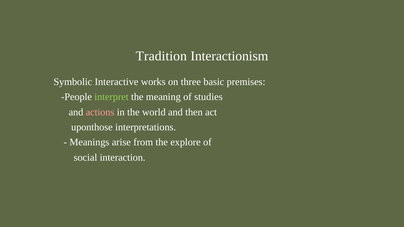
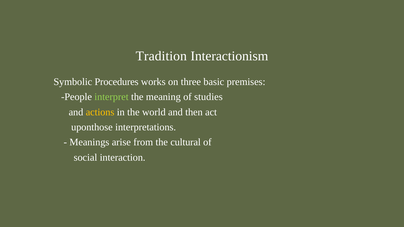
Interactive: Interactive -> Procedures (117, 82)
actions colour: pink -> yellow (100, 112)
explore: explore -> cultural (186, 142)
